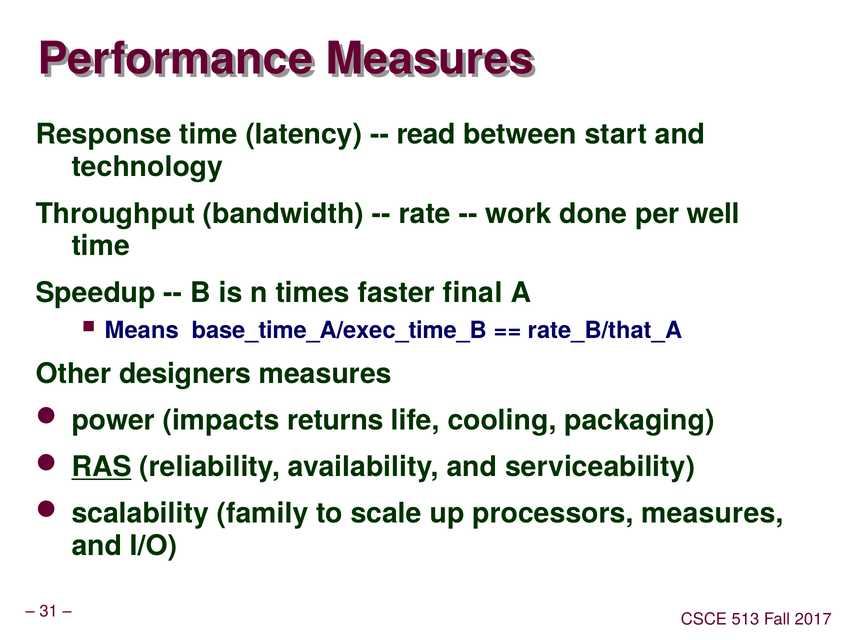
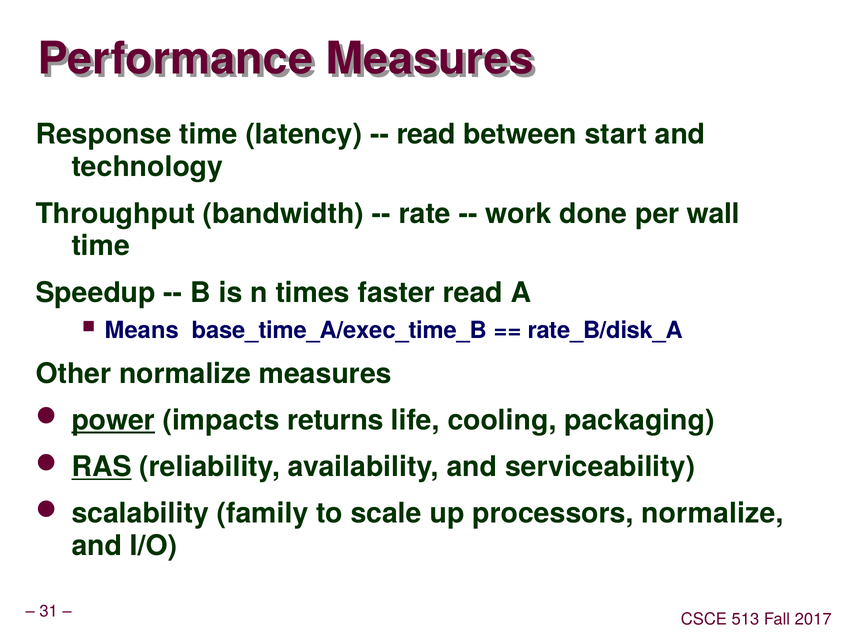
well: well -> wall (713, 214)
faster final: final -> read (473, 293)
rate_B/that_A: rate_B/that_A -> rate_B/disk_A (605, 330)
Other designers: designers -> normalize (185, 374)
power underline: none -> present (113, 420)
processors measures: measures -> normalize (712, 513)
